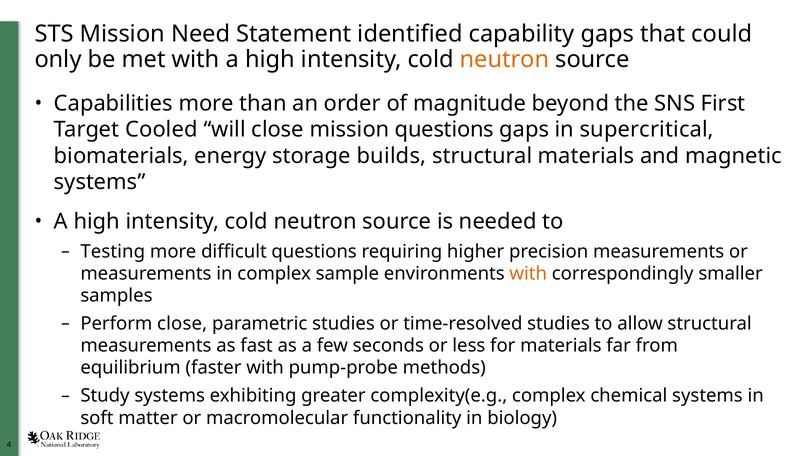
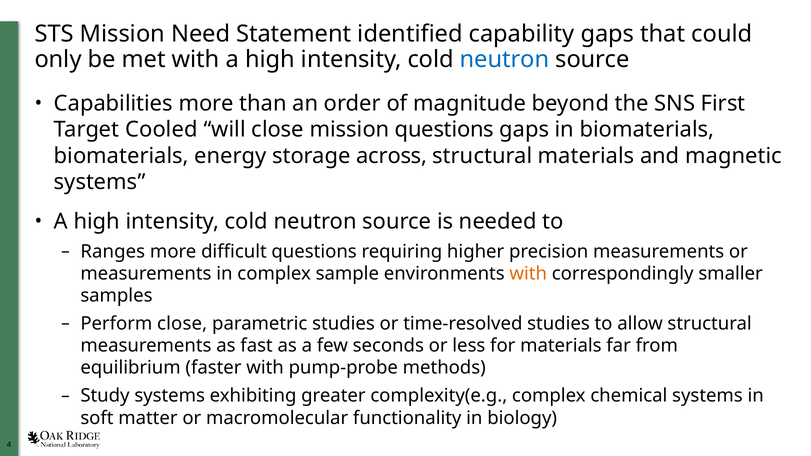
neutron colour: orange -> blue (505, 59)
in supercritical: supercritical -> biomaterials (647, 130)
builds: builds -> across (392, 156)
Testing: Testing -> Ranges (113, 252)
